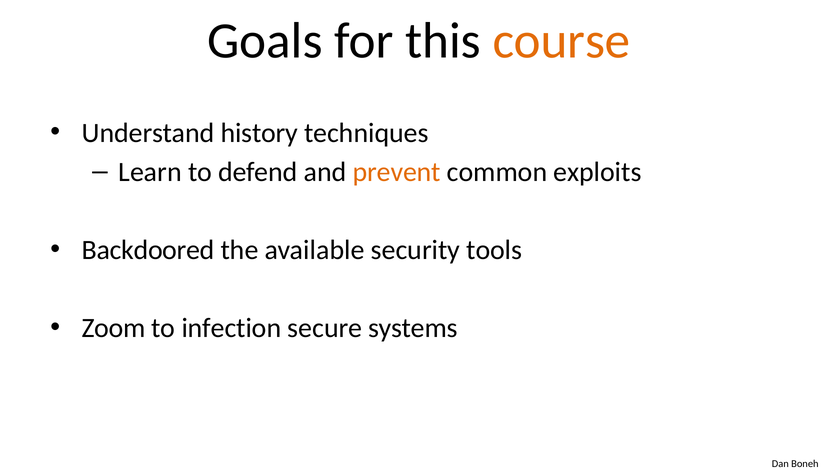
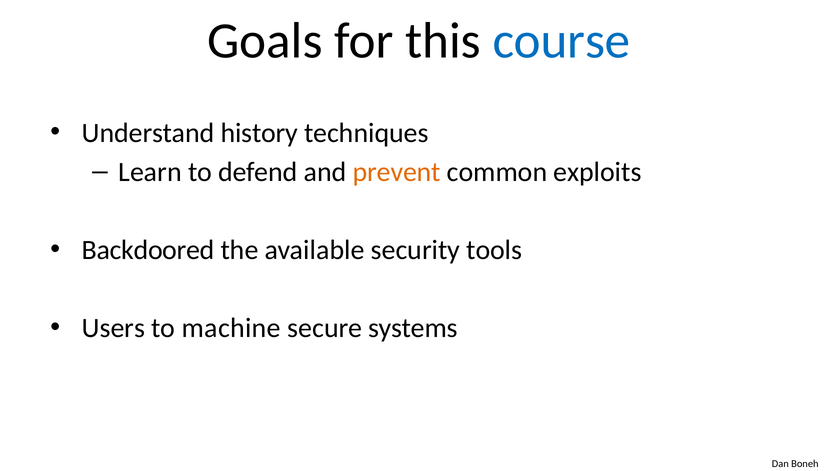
course colour: orange -> blue (561, 41)
Zoom: Zoom -> Users (113, 328)
infection: infection -> machine (231, 328)
